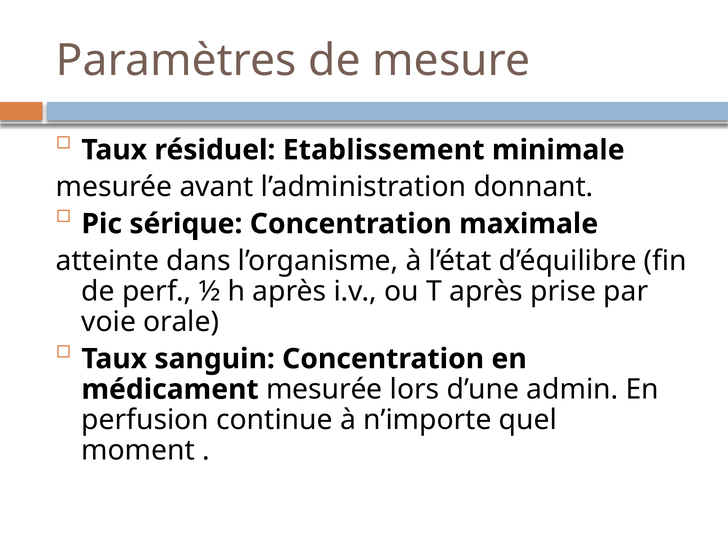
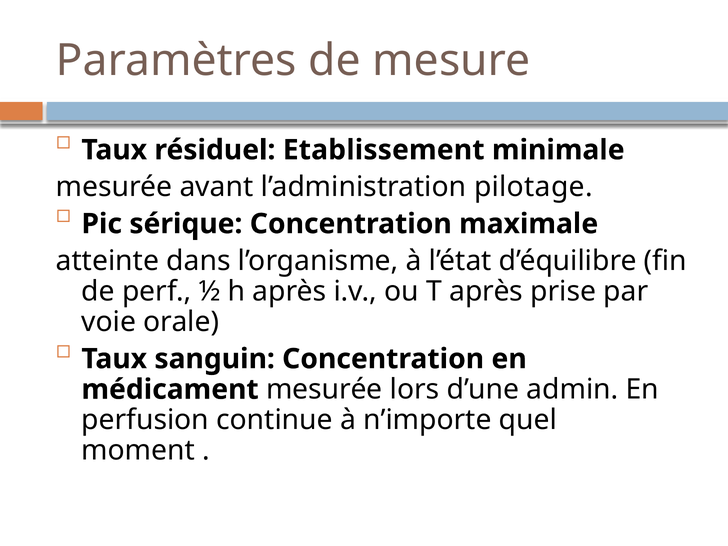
donnant: donnant -> pilotage (533, 187)
